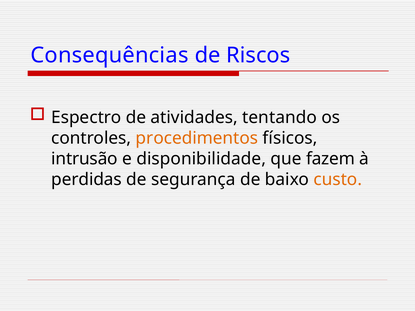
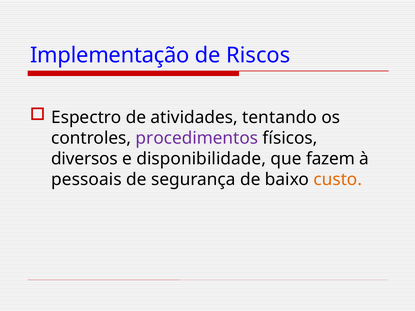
Consequências: Consequências -> Implementação (110, 55)
procedimentos colour: orange -> purple (197, 138)
intrusão: intrusão -> diversos (84, 159)
perdidas: perdidas -> pessoais (86, 180)
